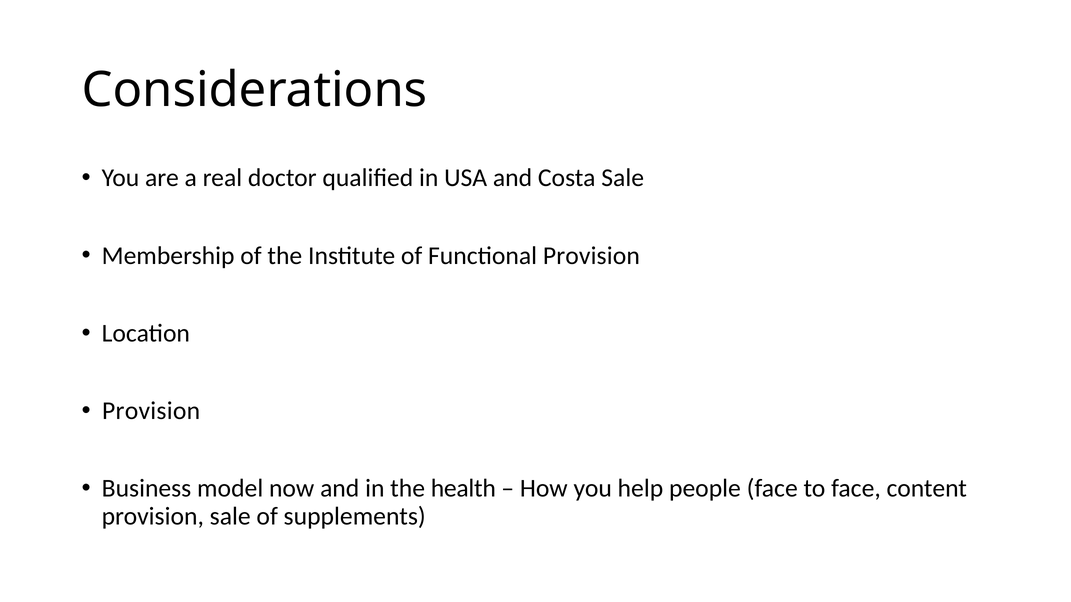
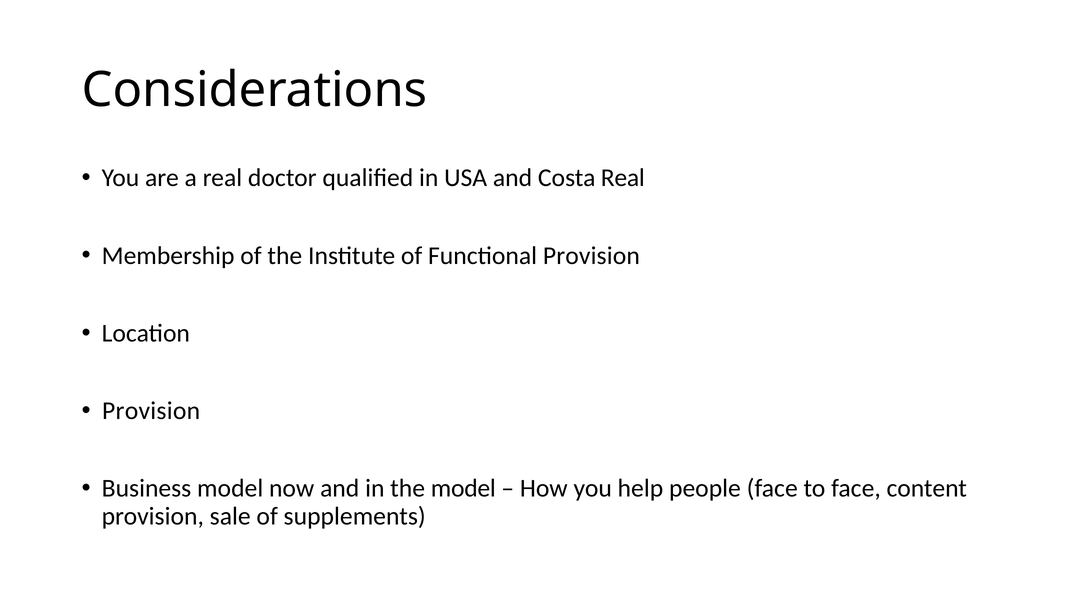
Costa Sale: Sale -> Real (623, 178)
the health: health -> model (463, 489)
